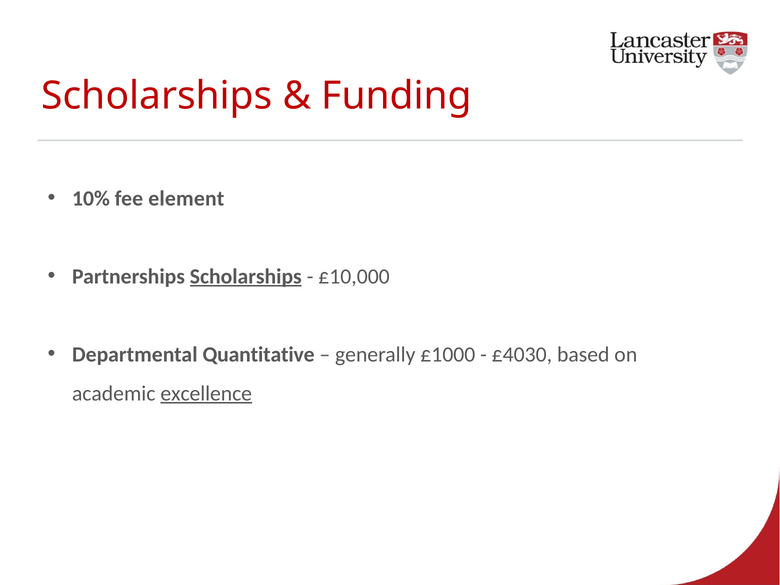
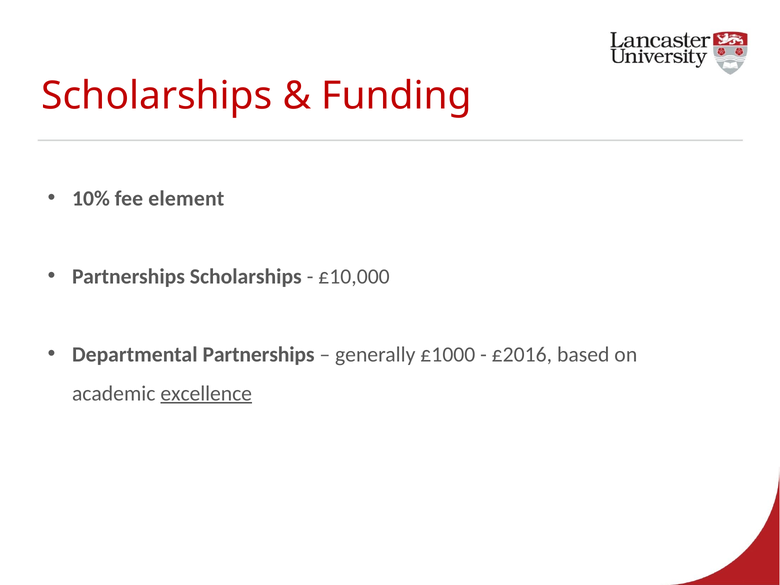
Scholarships underline: present -> none (246, 277)
Departmental Quantitative: Quantitative -> Partnerships (259, 355)
£4030: £4030 -> £2016 (522, 355)
